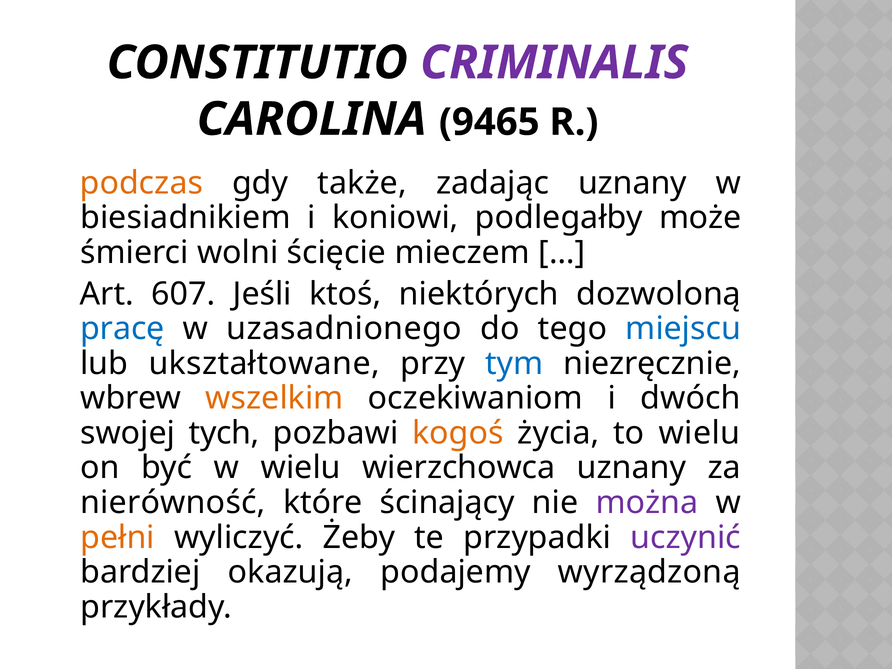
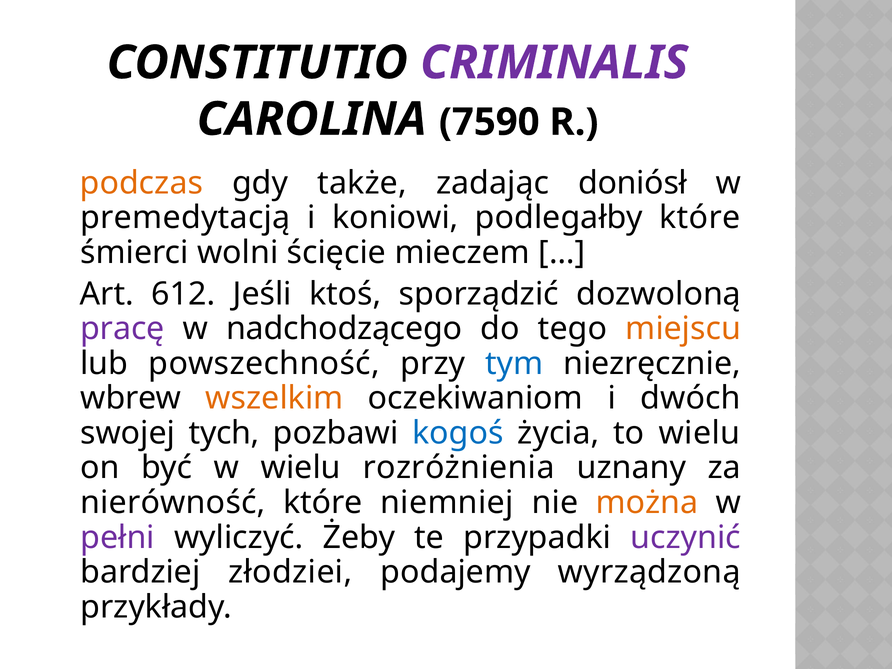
9465: 9465 -> 7590 (489, 122)
zadając uznany: uznany -> doniósł (633, 183)
biesiadnikiem: biesiadnikiem -> premedytacją (185, 218)
podlegałby może: może -> które (700, 218)
607: 607 -> 612 (183, 294)
niektórych: niektórych -> sporządzić (479, 294)
pracę colour: blue -> purple (122, 329)
uzasadnionego: uzasadnionego -> nadchodzącego (344, 329)
miejscu colour: blue -> orange (683, 329)
ukształtowane: ukształtowane -> powszechność (264, 364)
kogoś colour: orange -> blue (458, 433)
wierzchowca: wierzchowca -> rozróżnienia (459, 468)
ścinający: ścinający -> niemniej (447, 503)
można colour: purple -> orange (647, 503)
pełni colour: orange -> purple (118, 537)
okazują: okazują -> złodziei (290, 572)
